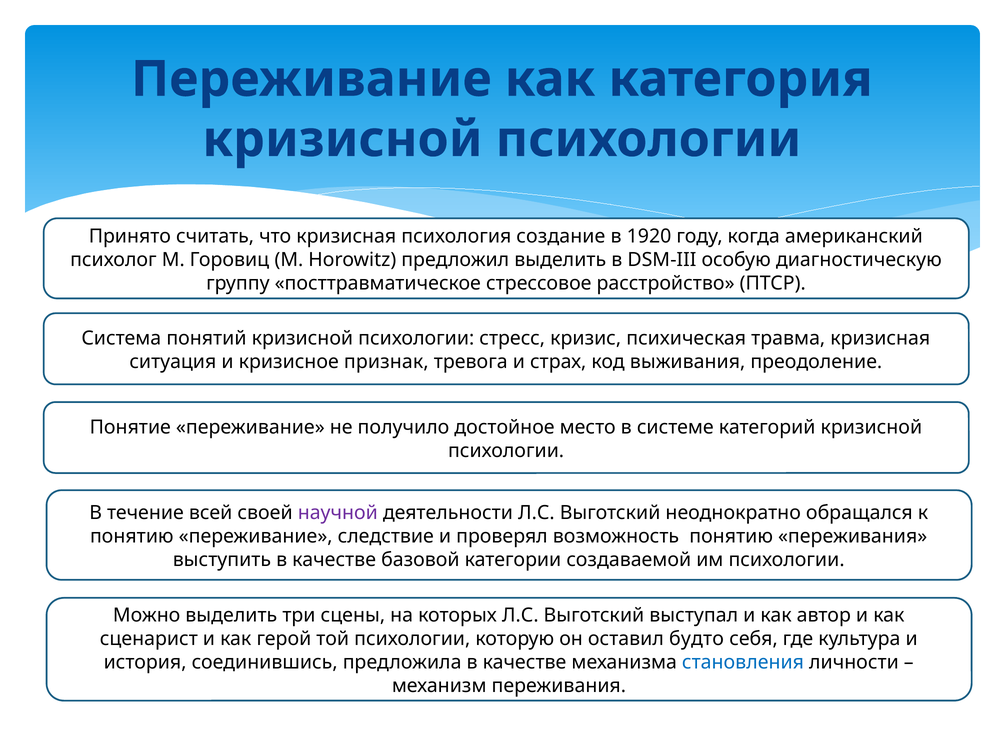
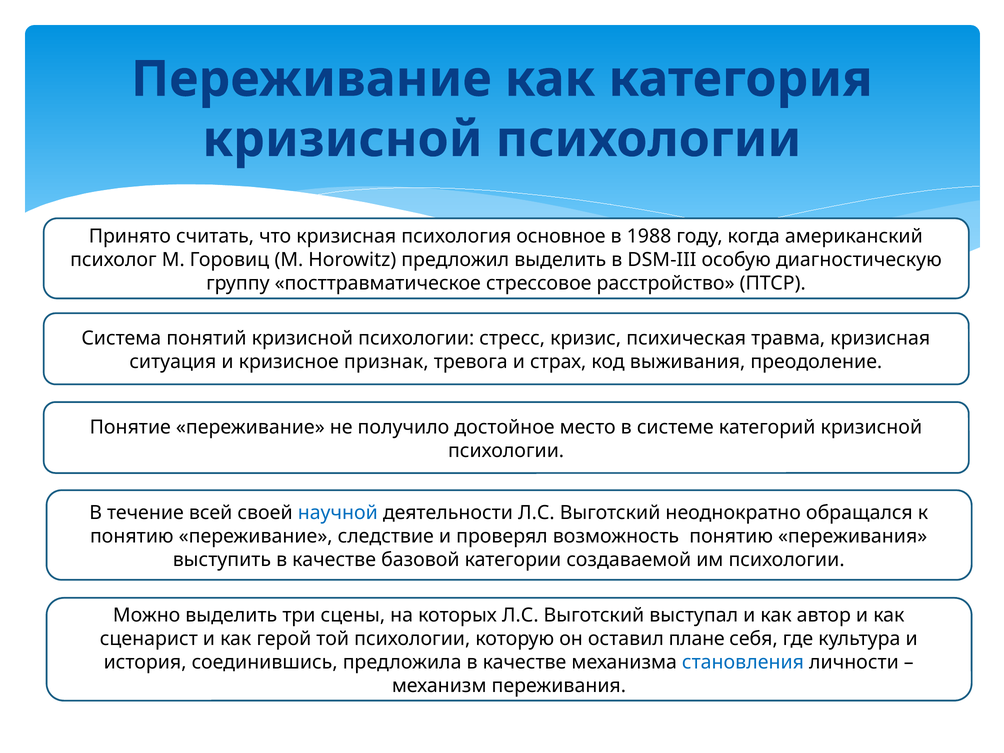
создание: создание -> основное (561, 236)
1920: 1920 -> 1988 (649, 236)
научной colour: purple -> blue (338, 513)
будто: будто -> плане (697, 639)
